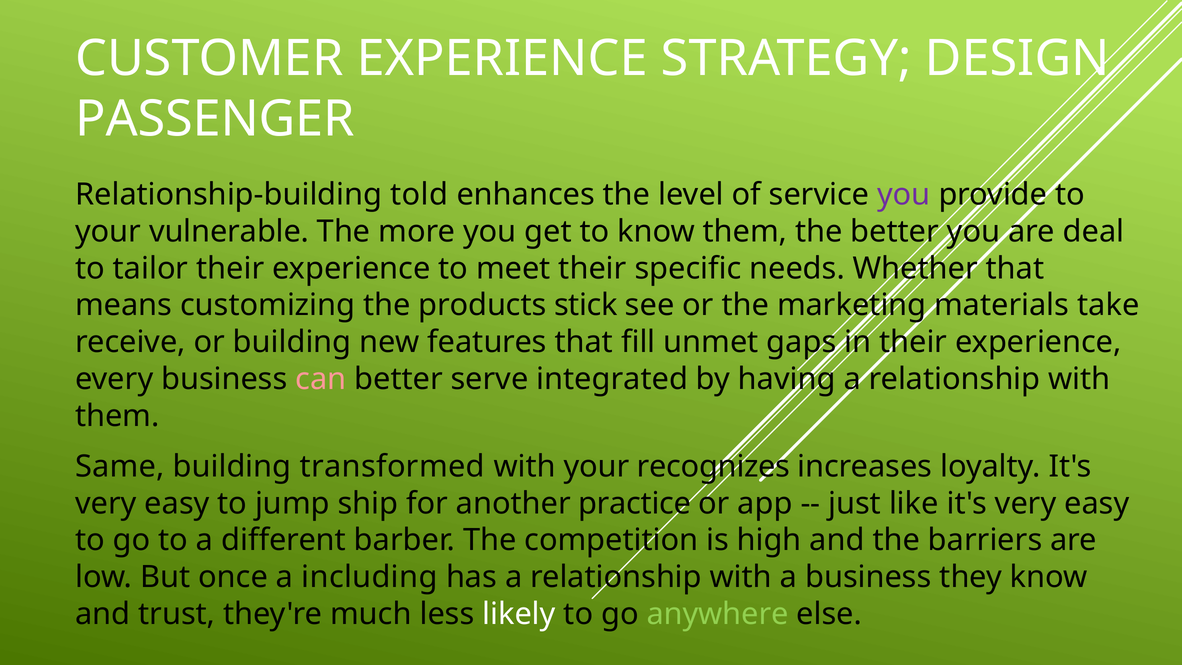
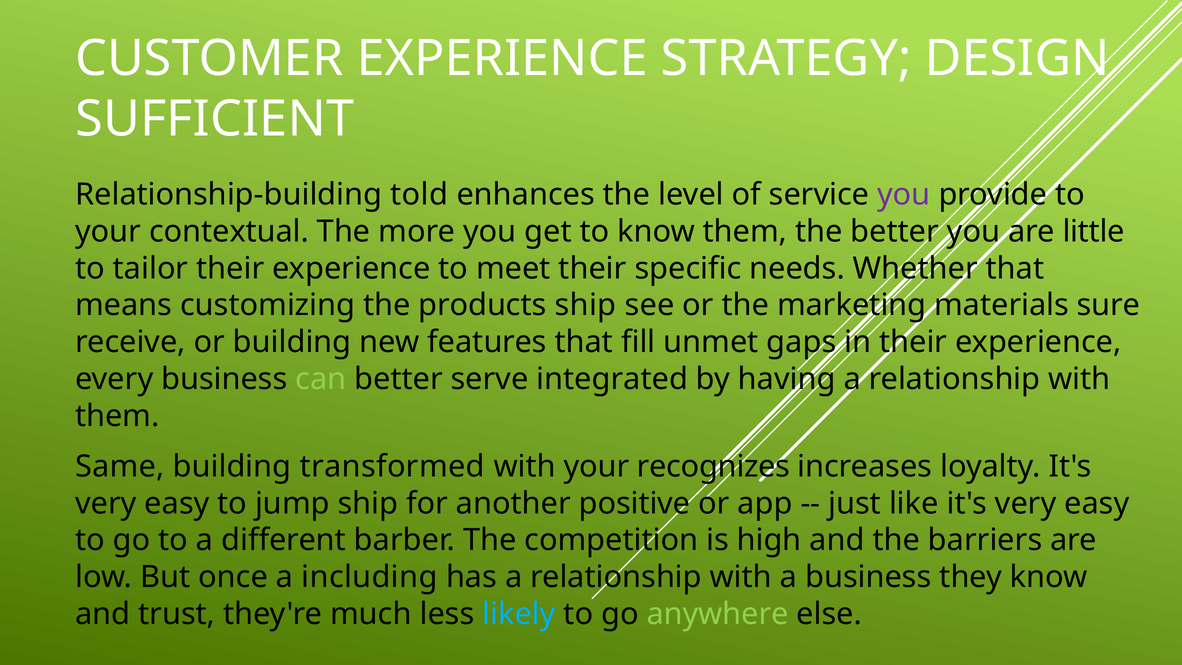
PASSENGER: PASSENGER -> SUFFICIENT (215, 119)
vulnerable: vulnerable -> contextual (229, 231)
deal: deal -> little (1094, 231)
products stick: stick -> ship (586, 305)
take: take -> sure (1108, 305)
can colour: pink -> light green (321, 379)
practice: practice -> positive (635, 503)
likely colour: white -> light blue (519, 614)
